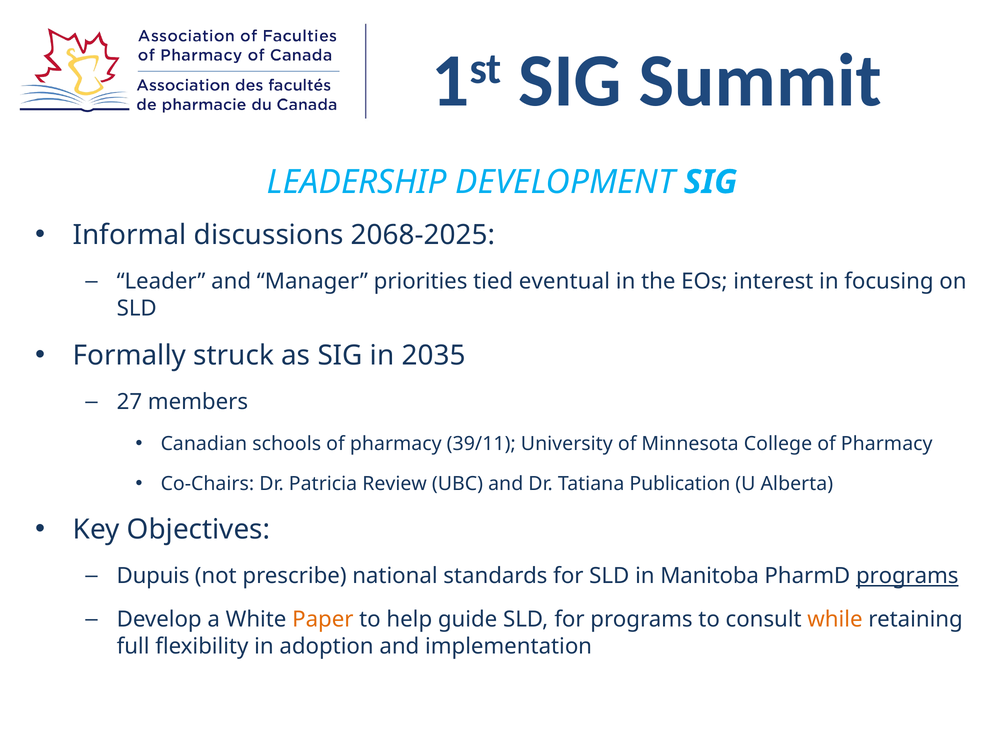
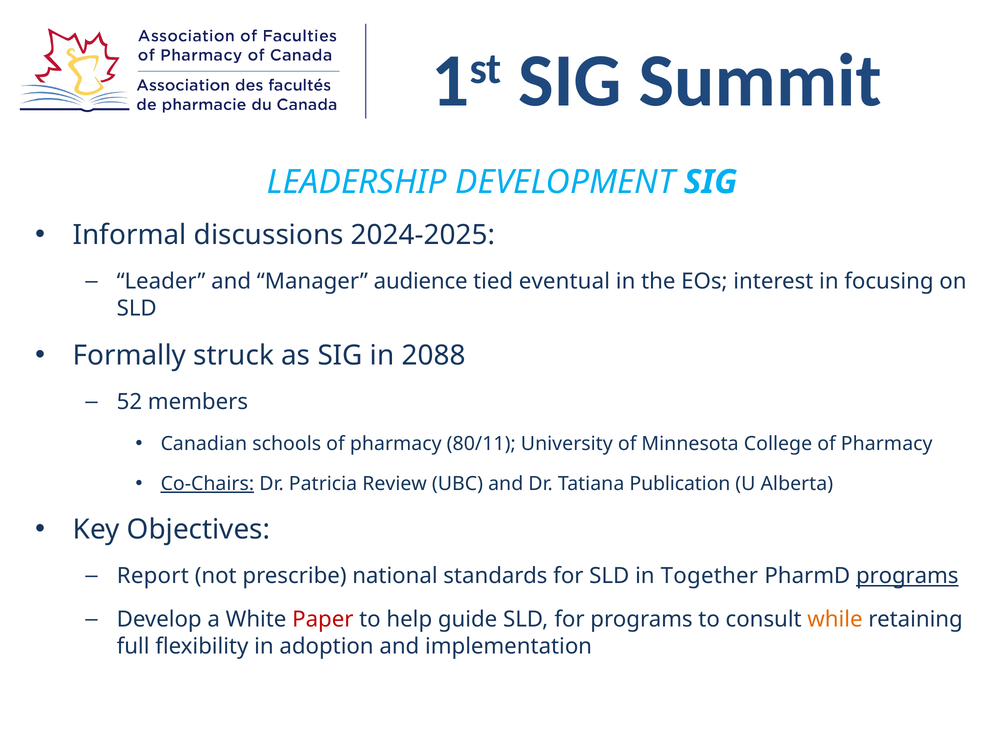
2068-2025: 2068-2025 -> 2024-2025 (423, 235)
priorities: priorities -> audience (421, 282)
2035: 2035 -> 2088 (434, 356)
27: 27 -> 52 (129, 402)
39/11: 39/11 -> 80/11 (481, 444)
Co-Chairs underline: none -> present (207, 484)
Dupuis: Dupuis -> Report (153, 576)
Manitoba: Manitoba -> Together (709, 576)
Paper colour: orange -> red (323, 620)
